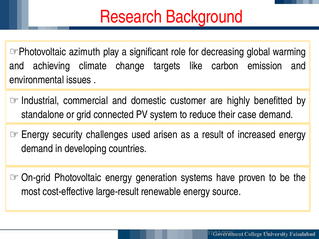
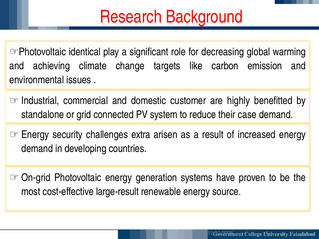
azimuth: azimuth -> identical (85, 52)
used: used -> extra (141, 135)
